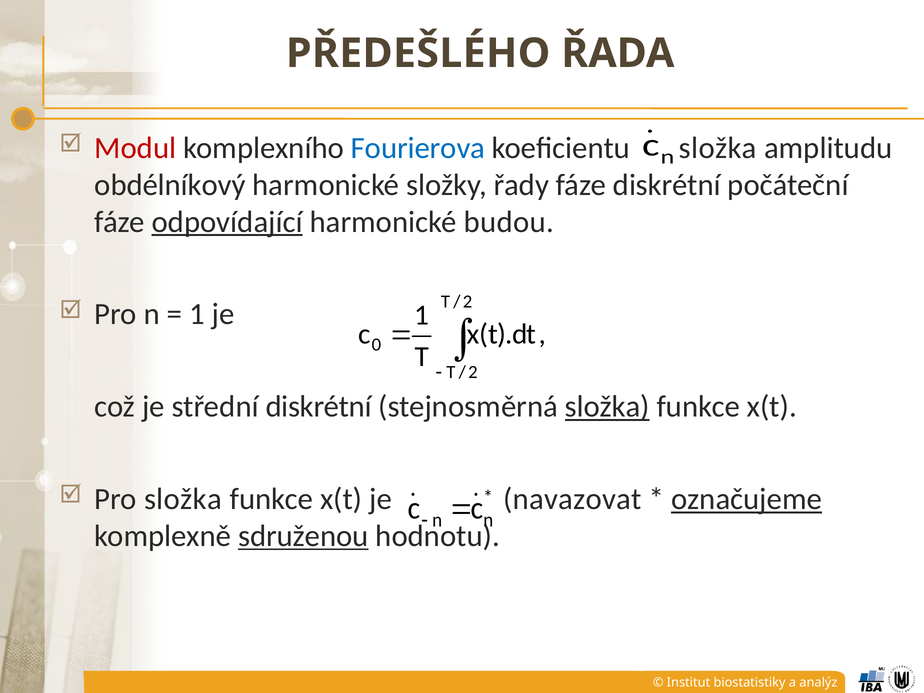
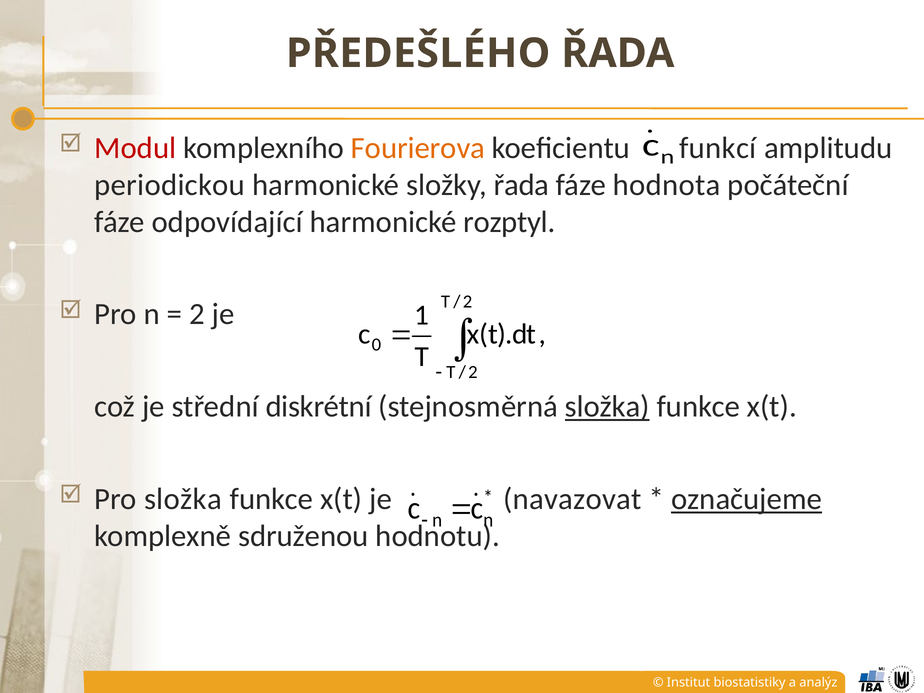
Fourierova colour: blue -> orange (418, 148)
koeficientu složka: složka -> funkcí (718, 148)
obdélníkový: obdélníkový -> periodickou (170, 185)
složky řady: řady -> řada (521, 185)
fáze diskrétní: diskrétní -> hodnota (667, 185)
odpovídající underline: present -> none (227, 222)
budou: budou -> rozptyl (509, 222)
1: 1 -> 2 (197, 314)
sdruženou underline: present -> none (303, 536)
